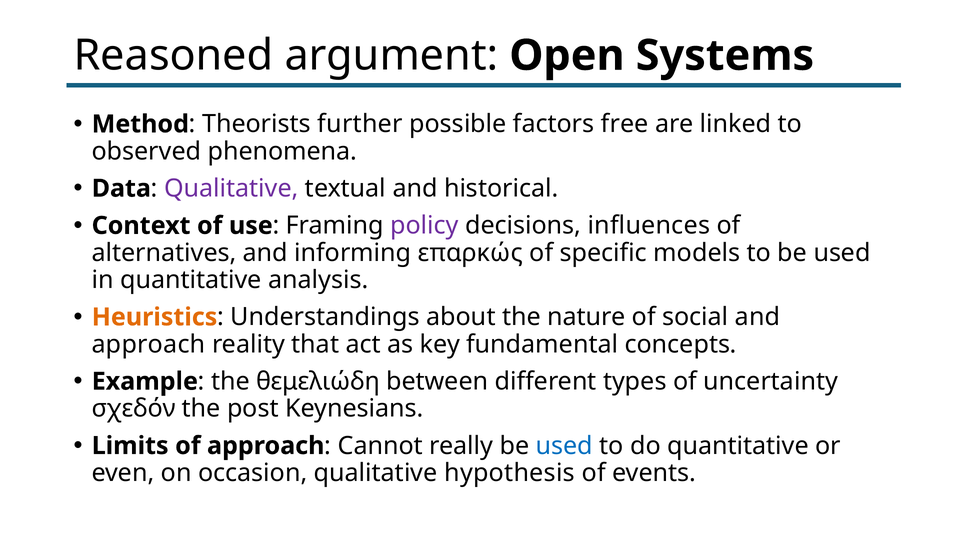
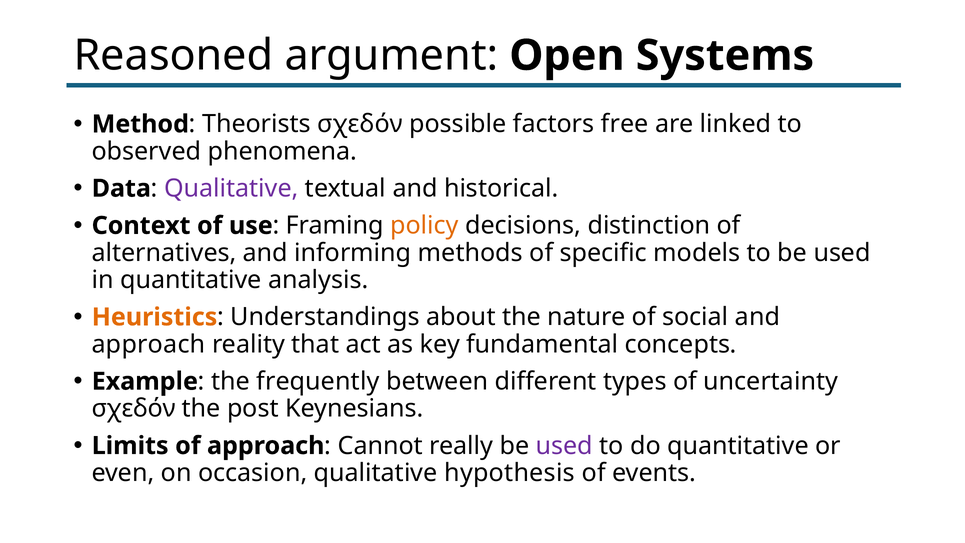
Theorists further: further -> σχεδόν (360, 124)
policy colour: purple -> orange (424, 226)
influences: influences -> distinction (649, 226)
επαρκώς: επαρκώς -> methods (470, 253)
θεμελιώδη: θεμελιώδη -> frequently (318, 381)
used colour: blue -> purple (564, 446)
